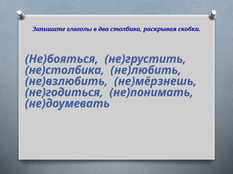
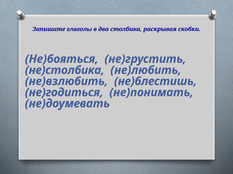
не)мёрзнешь: не)мёрзнешь -> не)блестишь (155, 82)
